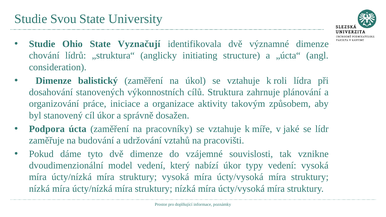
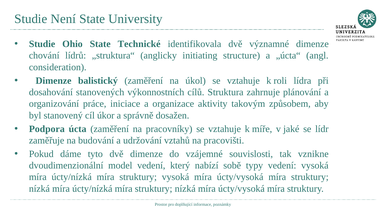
Svou: Svou -> Není (63, 19)
Vyznačují: Vyznačují -> Technické (139, 44)
nabízí úkor: úkor -> sobě (232, 166)
